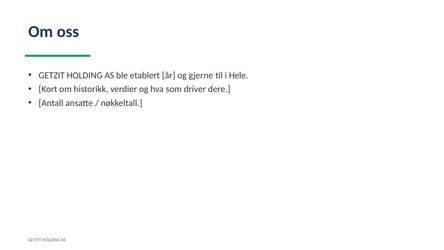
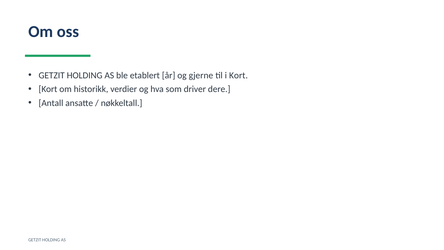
i Hele: Hele -> Kort (238, 75)
